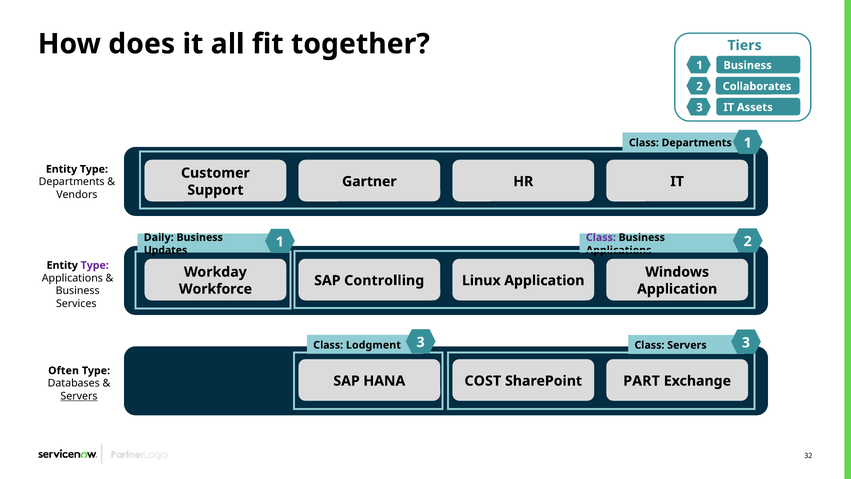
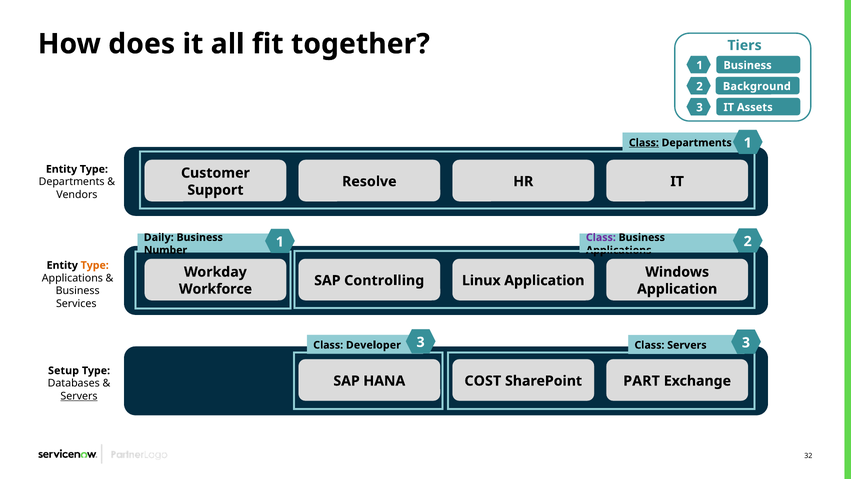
Collaborates: Collaborates -> Background (757, 86)
Class underline: none -> present (644, 143)
Gartner: Gartner -> Resolve (369, 181)
Updates: Updates -> Number (165, 250)
Type colour: purple -> orange (95, 265)
Lodgment: Lodgment -> Developer (373, 345)
Often: Often -> Setup (64, 371)
